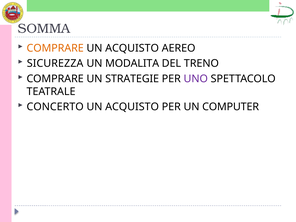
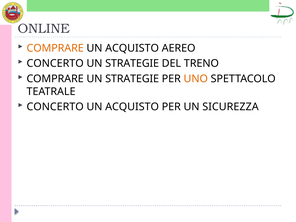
SOMMA: SOMMA -> ONLINE (44, 29)
SICUREZZA: SICUREZZA -> CONCERTO (55, 63)
MODALITA: MODALITA -> STRATEGIE (132, 63)
UNO colour: purple -> orange (196, 79)
COMPUTER: COMPUTER -> SICUREZZA (230, 107)
